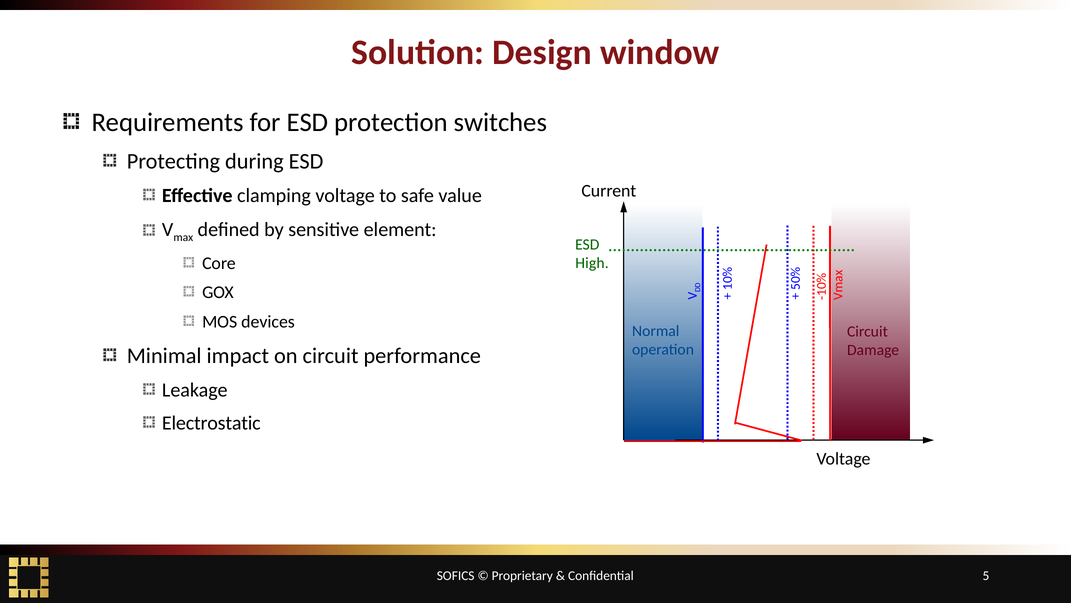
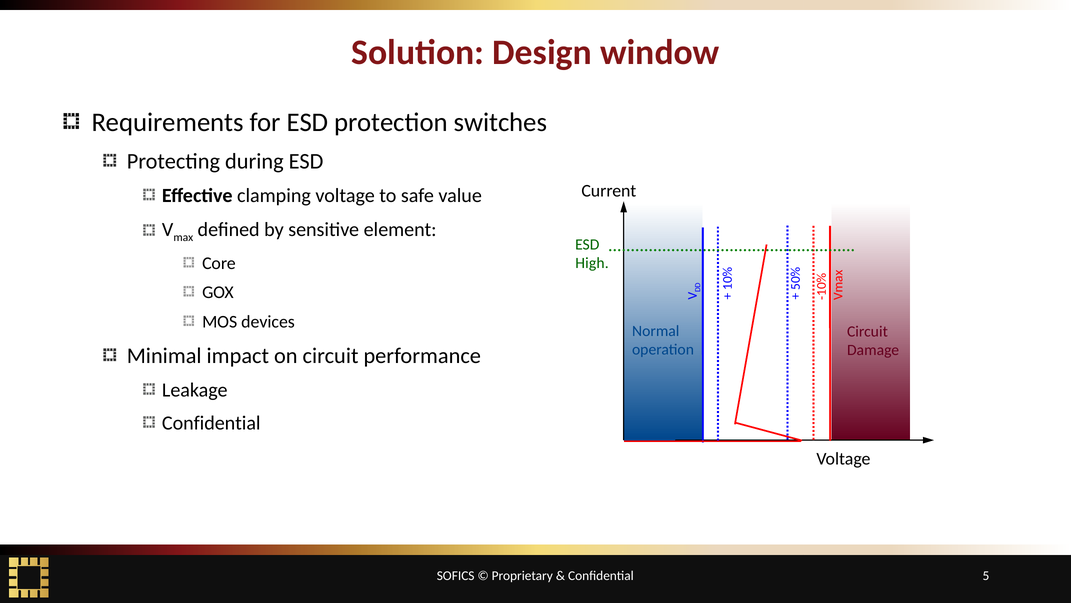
Electrostatic: Electrostatic -> Confidential (211, 423)
